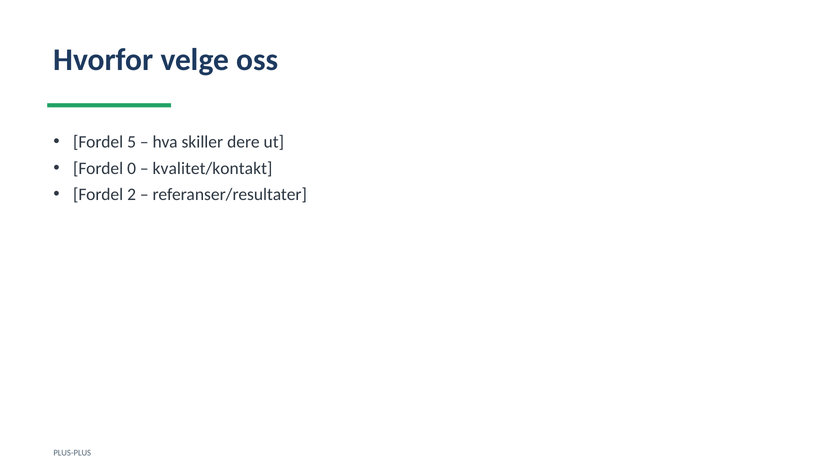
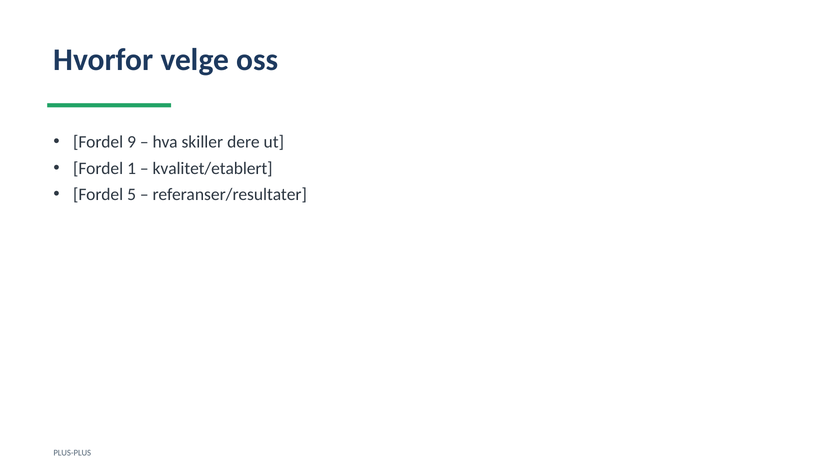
5: 5 -> 9 (132, 142)
0: 0 -> 1 (132, 168)
kvalitet/kontakt: kvalitet/kontakt -> kvalitet/etablert (213, 168)
2: 2 -> 5 (132, 195)
